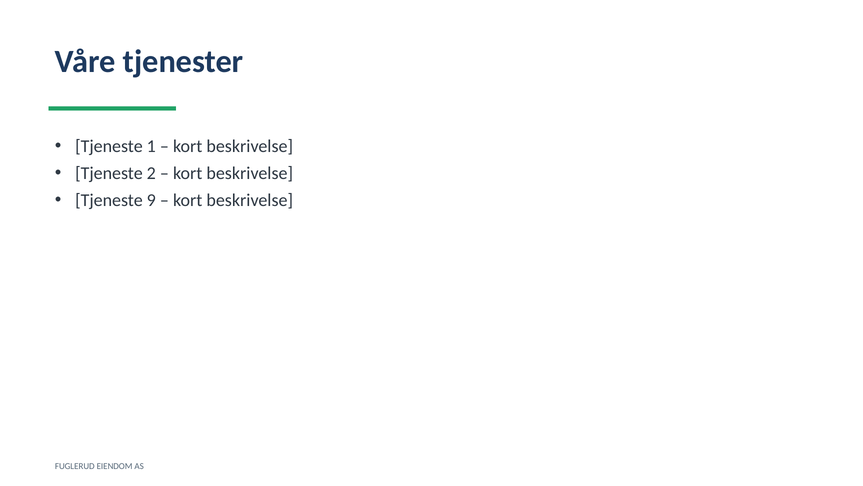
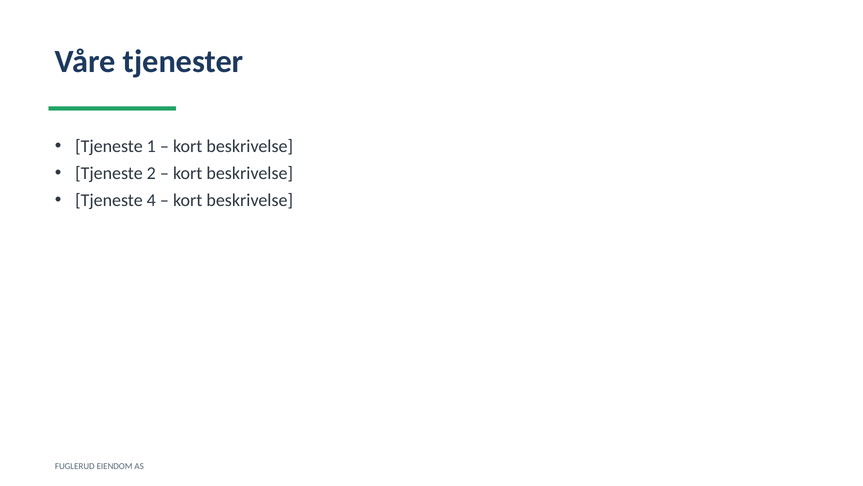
9: 9 -> 4 (151, 200)
